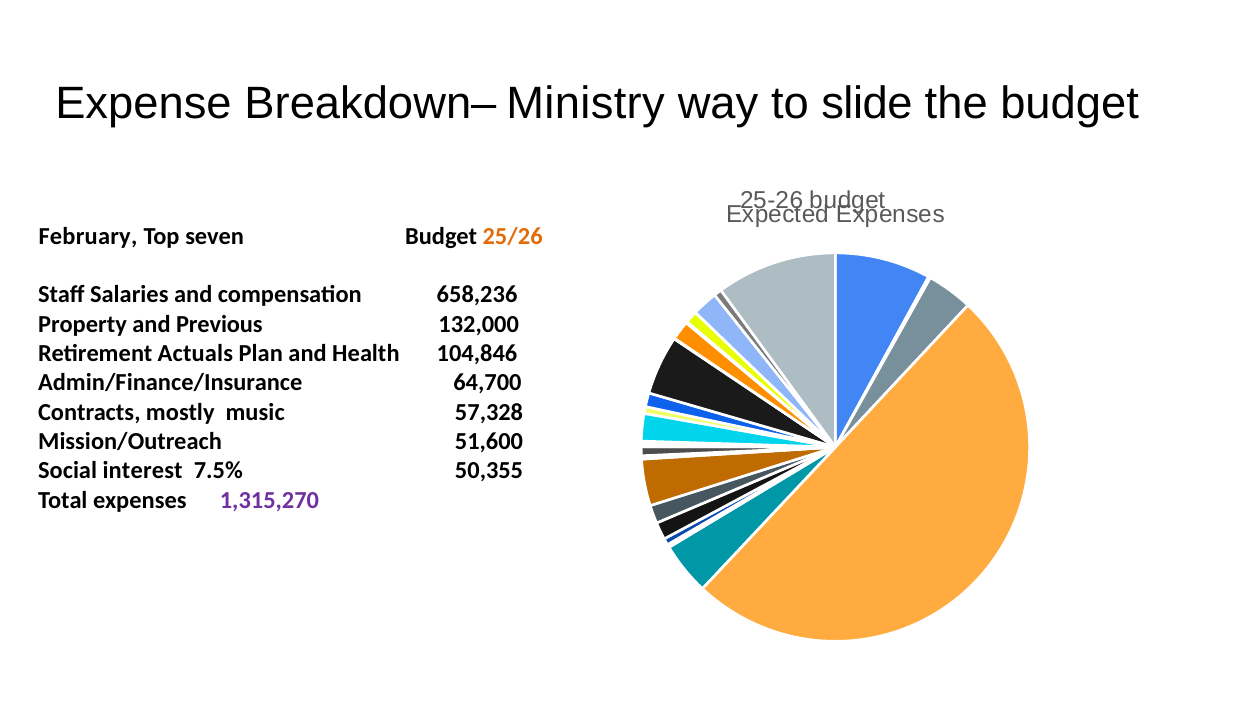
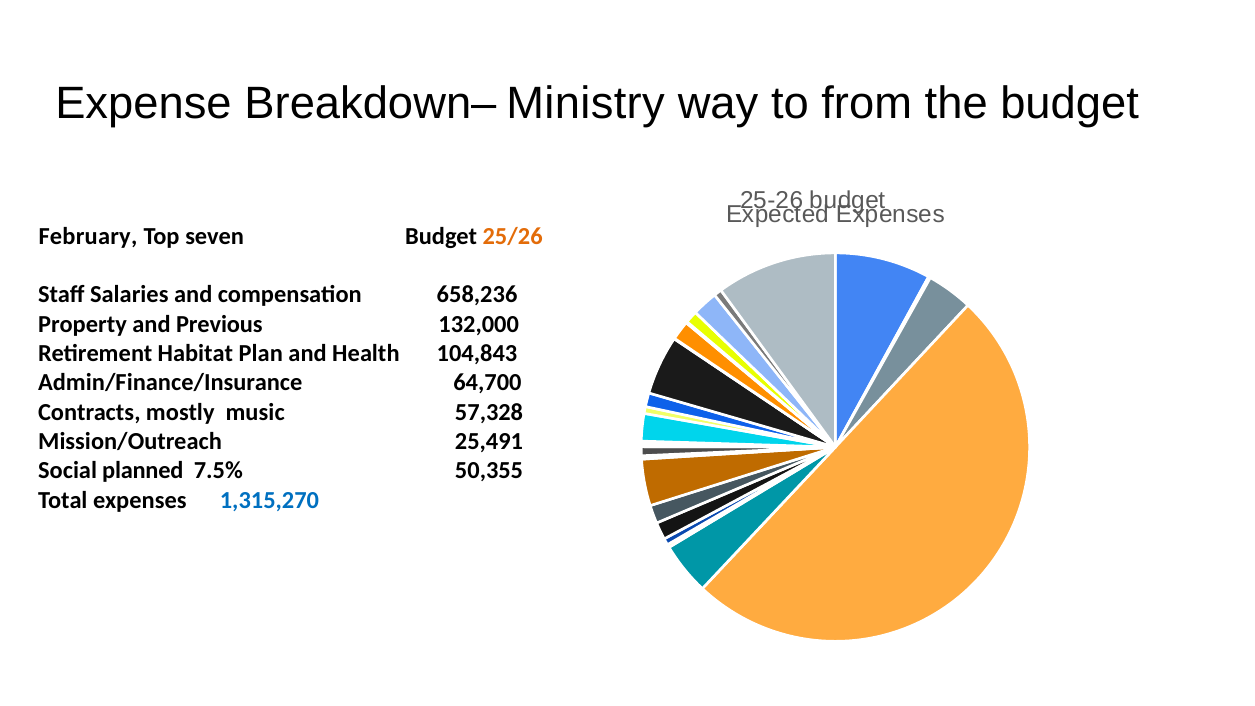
slide: slide -> from (867, 104)
Actuals: Actuals -> Habitat (195, 353)
104,846: 104,846 -> 104,843 (477, 353)
51,600: 51,600 -> 25,491 (489, 441)
interest: interest -> planned (143, 471)
1,315,270 colour: purple -> blue (269, 500)
